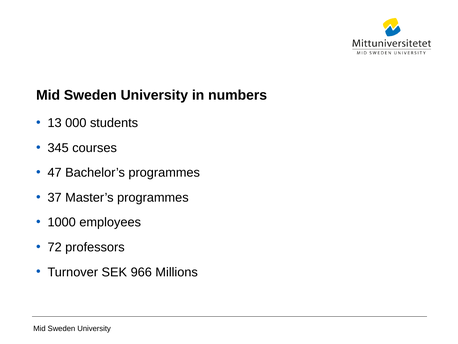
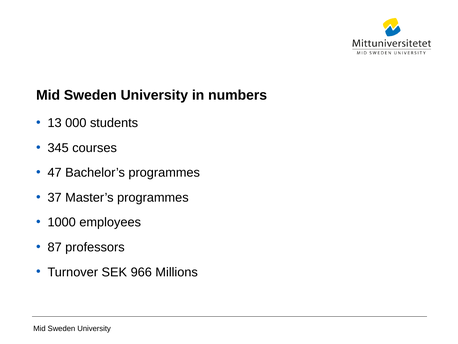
72: 72 -> 87 (55, 247)
